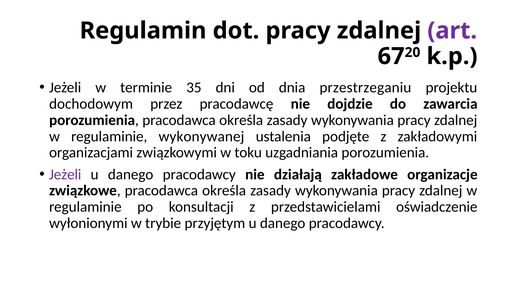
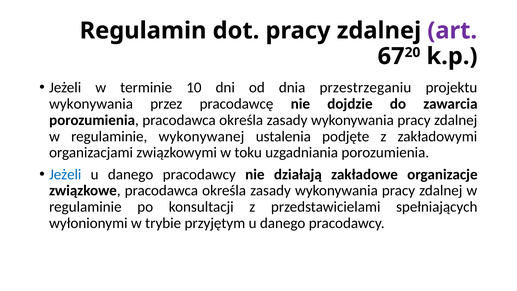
35: 35 -> 10 (194, 87)
dochodowym: dochodowym -> wykonywania (91, 104)
Jeżeli colour: purple -> blue (65, 174)
oświadczenie: oświadczenie -> spełniających (437, 207)
